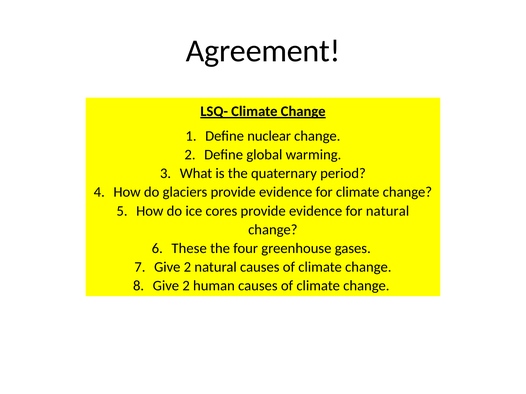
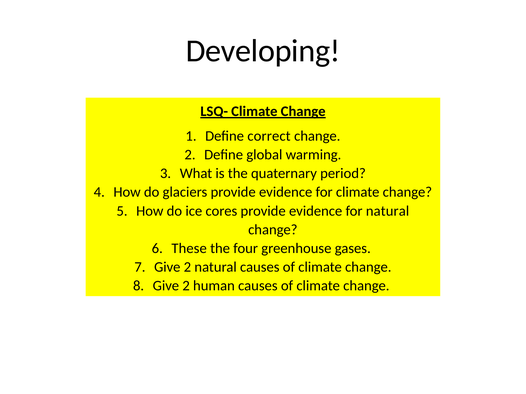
Agreement: Agreement -> Developing (263, 51)
nuclear: nuclear -> correct (269, 136)
